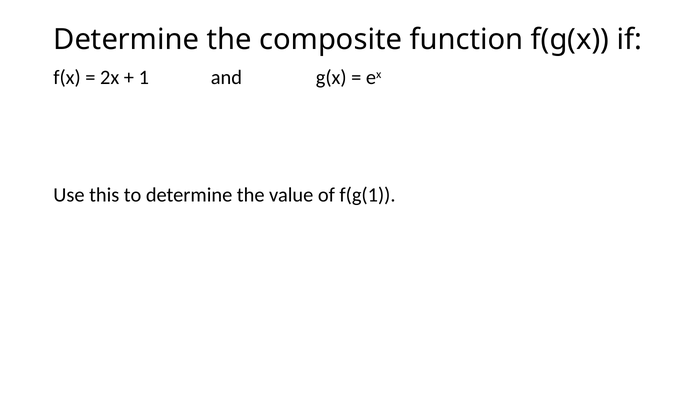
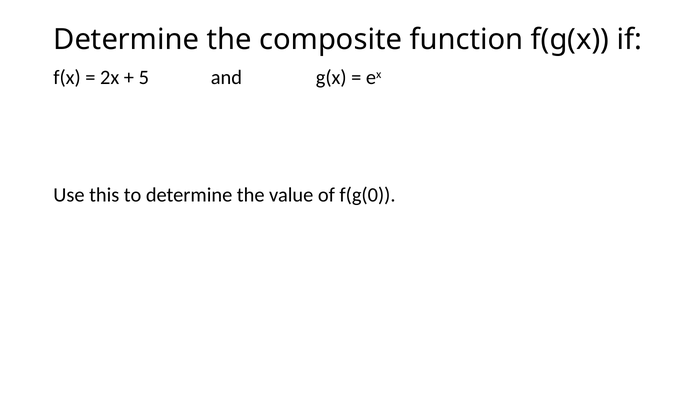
1: 1 -> 5 (144, 77)
f(g(1: f(g(1 -> f(g(0 (368, 195)
